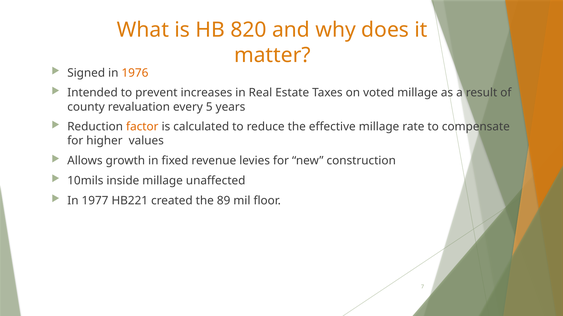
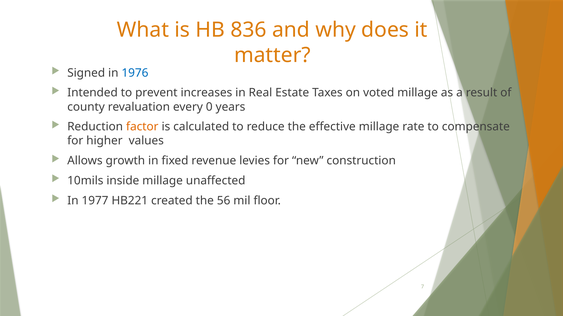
820: 820 -> 836 (249, 30)
1976 colour: orange -> blue (135, 73)
5: 5 -> 0 (209, 107)
89: 89 -> 56 (224, 201)
